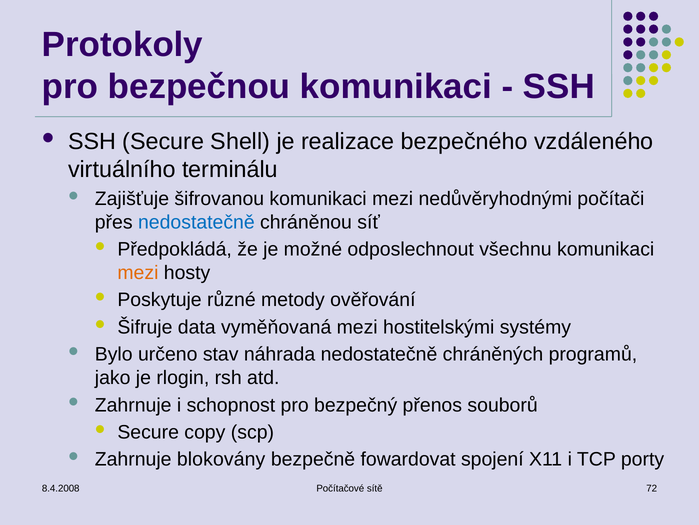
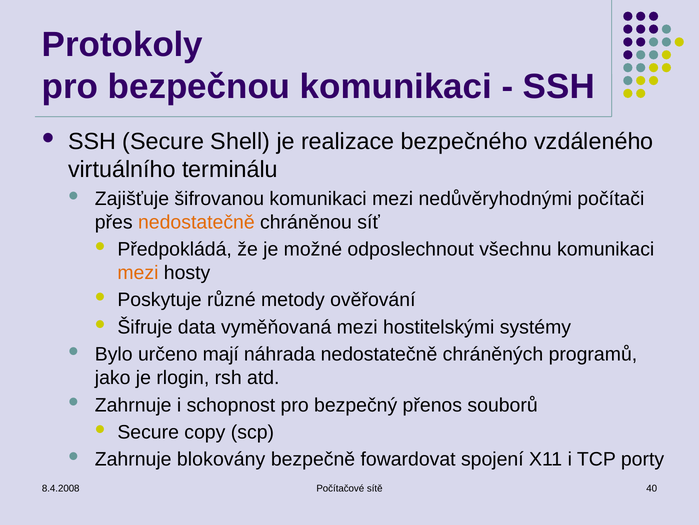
nedostatečně colour: blue -> orange (196, 222)
stav: stav -> mají (221, 354)
72: 72 -> 40 (652, 488)
